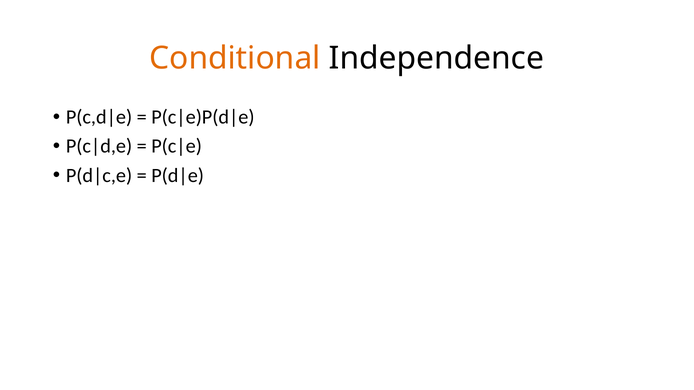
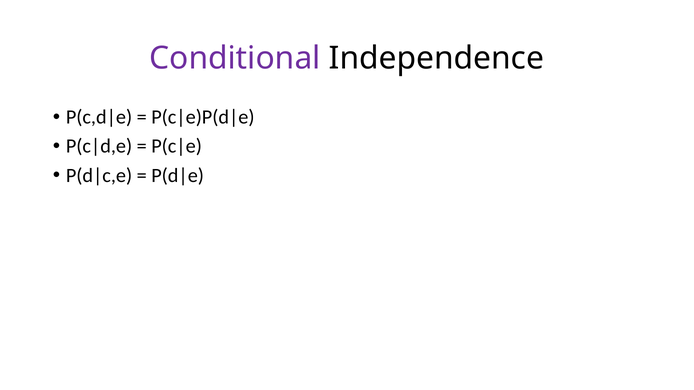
Conditional colour: orange -> purple (235, 58)
